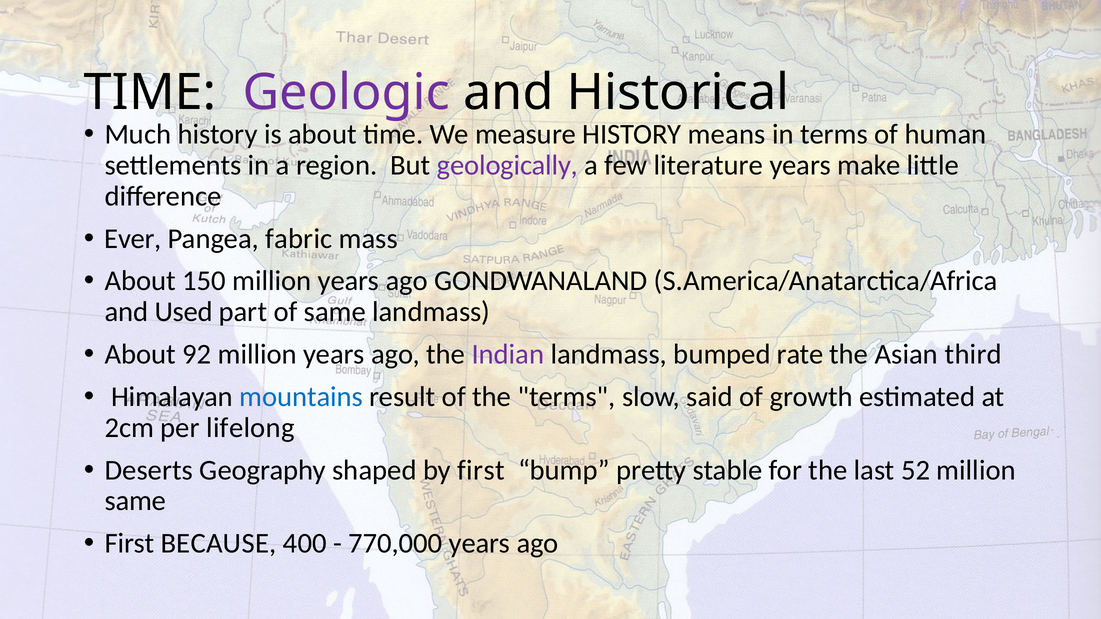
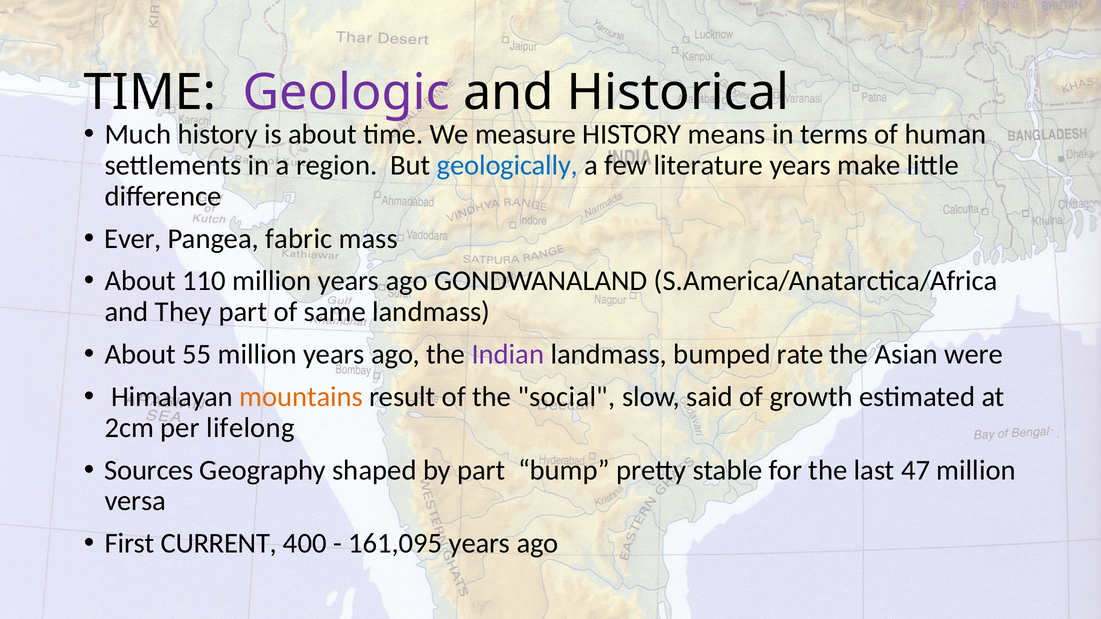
geologically colour: purple -> blue (507, 165)
150: 150 -> 110 (204, 281)
Used: Used -> They (183, 312)
92: 92 -> 55 (197, 354)
third: third -> were (974, 354)
mountains colour: blue -> orange (301, 397)
the terms: terms -> social (566, 397)
Deserts: Deserts -> Sources (149, 470)
by first: first -> part (481, 470)
52: 52 -> 47 (916, 470)
same: same -> versa (135, 501)
BECAUSE: BECAUSE -> CURRENT (219, 544)
770,000: 770,000 -> 161,095 (395, 544)
